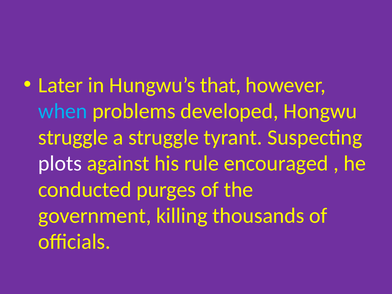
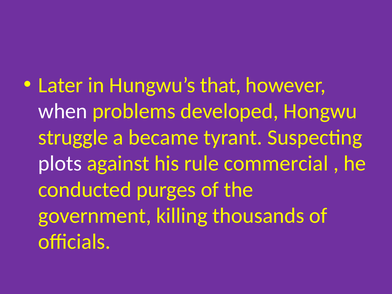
when colour: light blue -> white (63, 111)
a struggle: struggle -> became (163, 137)
encouraged: encouraged -> commercial (276, 163)
